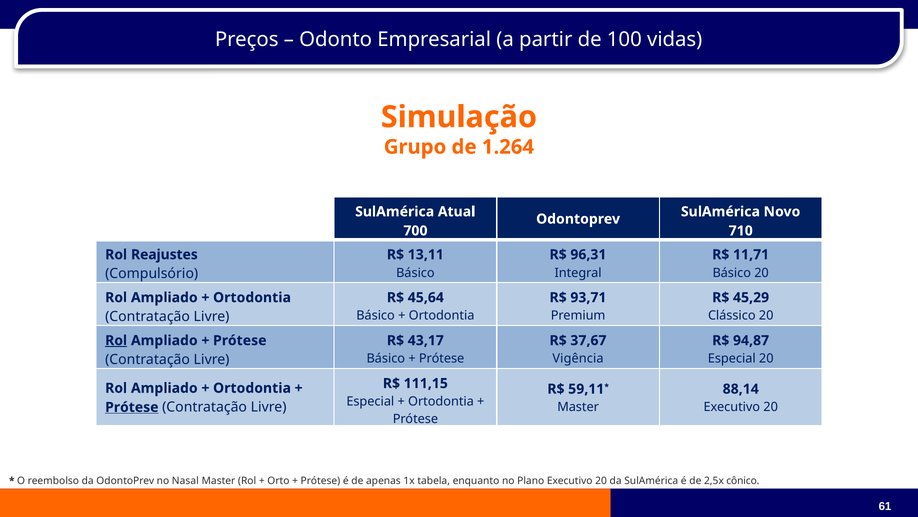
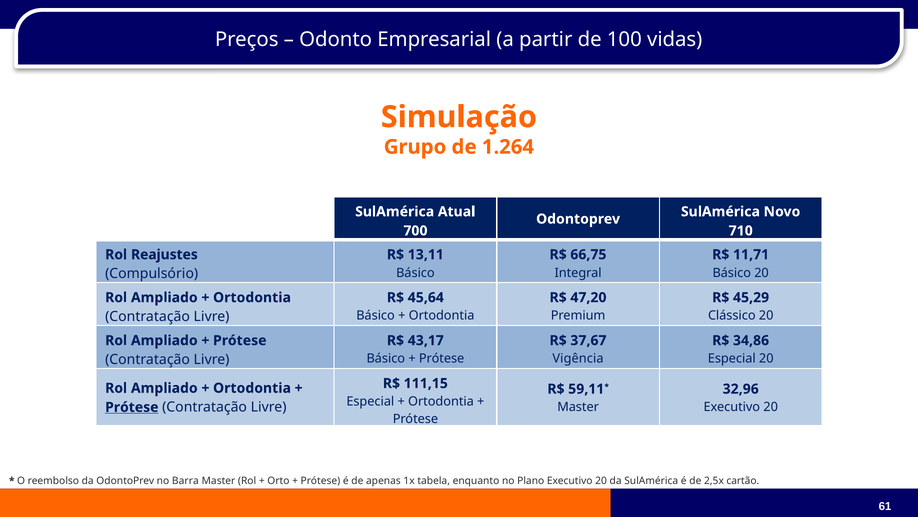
96,31: 96,31 -> 66,75 (588, 254)
93,71: 93,71 -> 47,20 (588, 297)
Rol underline: present -> none (116, 340)
94,87: 94,87 -> 34,86 (751, 340)
88,14: 88,14 -> 32,96 (741, 389)
Nasal: Nasal -> Barra (185, 480)
cônico: cônico -> cartão (743, 480)
